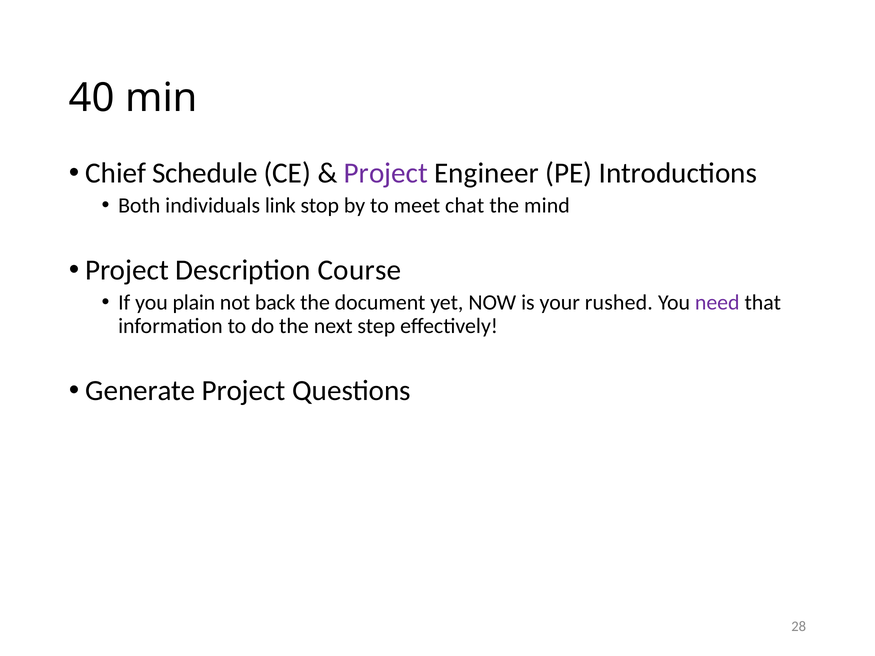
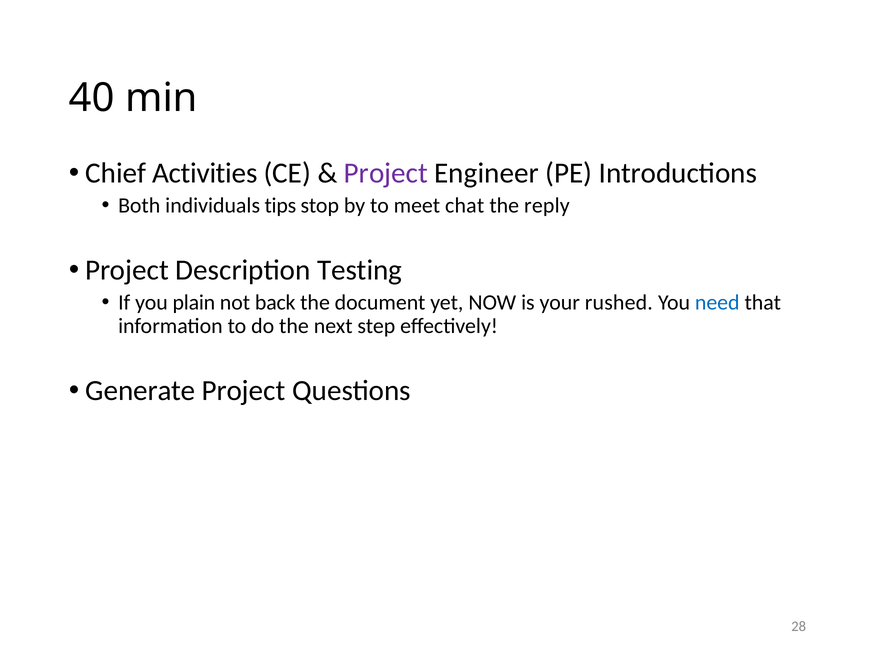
Schedule: Schedule -> Activities (205, 173)
link: link -> tips (280, 205)
mind: mind -> reply (547, 205)
Course: Course -> Testing (360, 270)
need colour: purple -> blue (717, 302)
